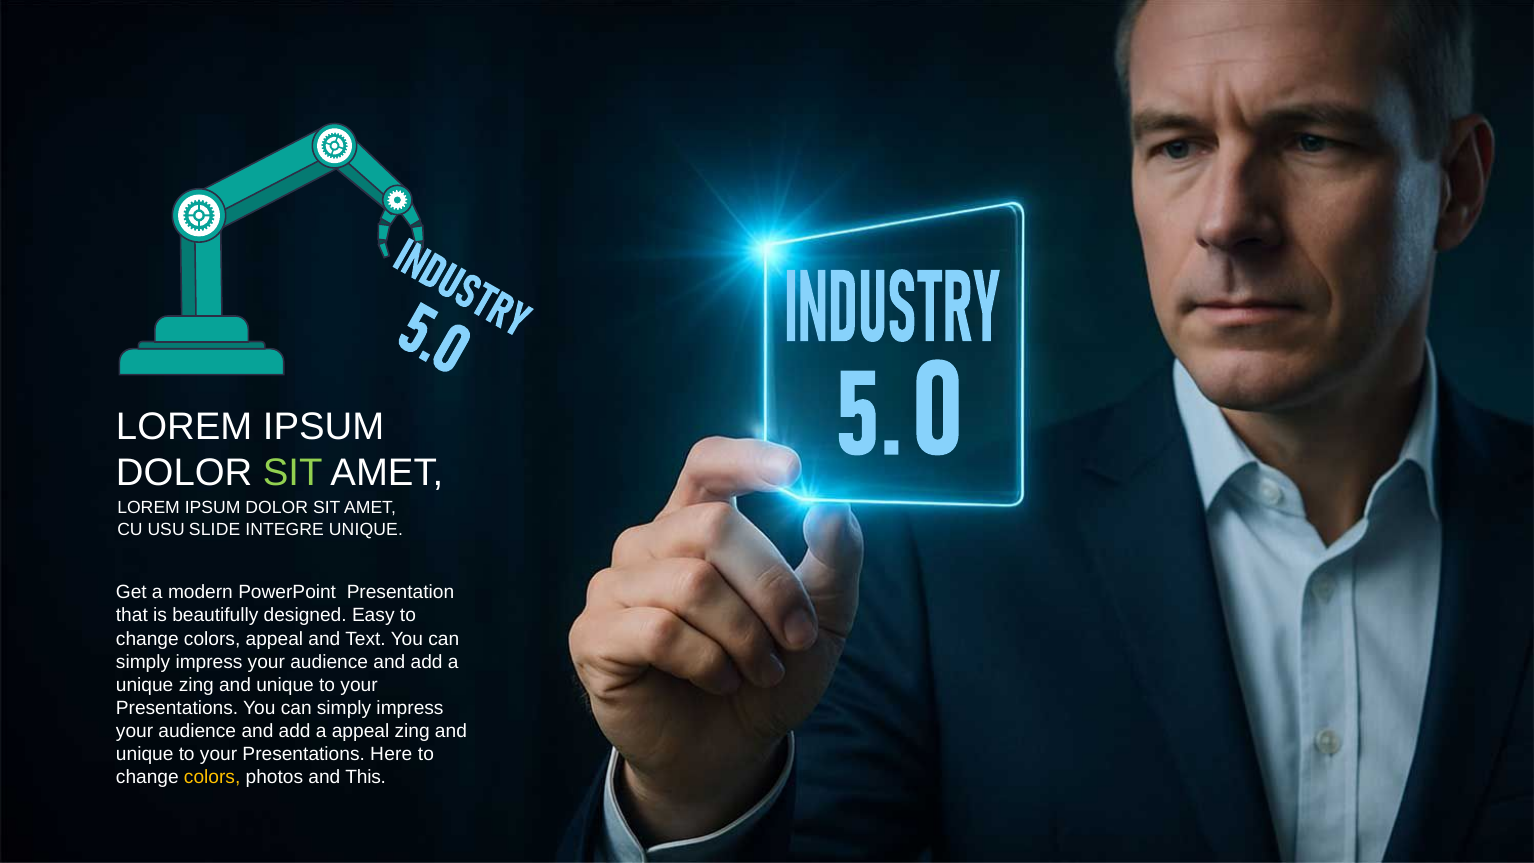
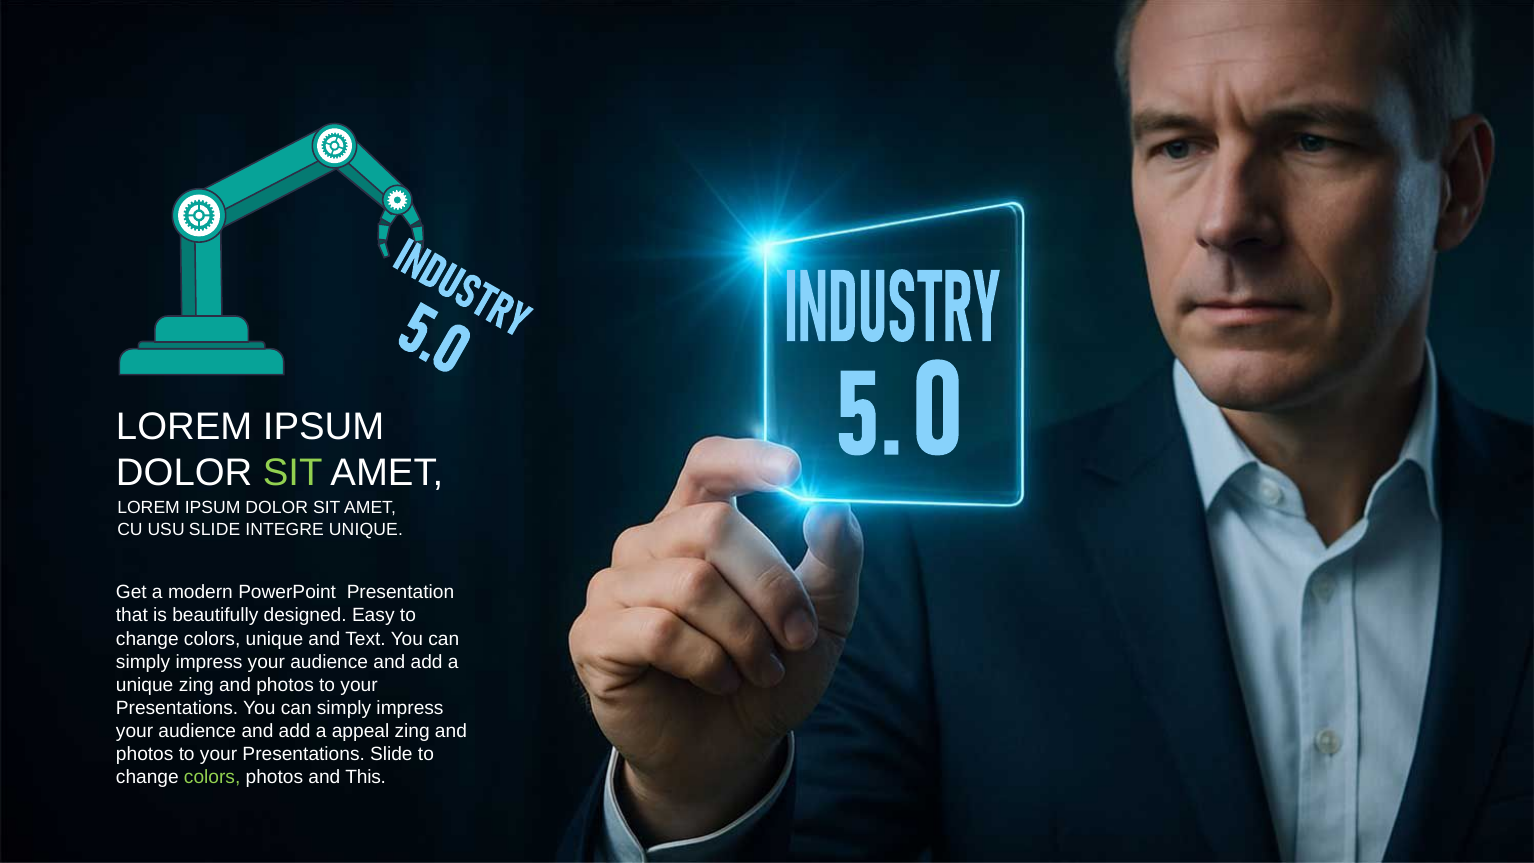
colors appeal: appeal -> unique (274, 639)
unique zing and unique: unique -> photos (285, 685)
unique: unique -> photos (145, 754)
Presentations Here: Here -> Slide (391, 754)
colors colour: yellow -> light green (212, 777)
